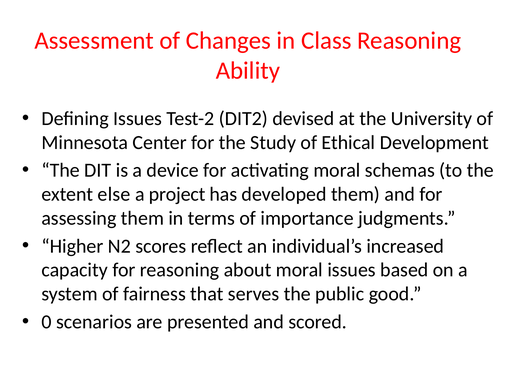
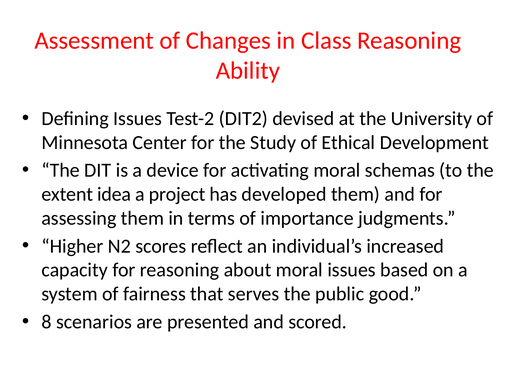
else: else -> idea (114, 194)
0: 0 -> 8 (47, 322)
